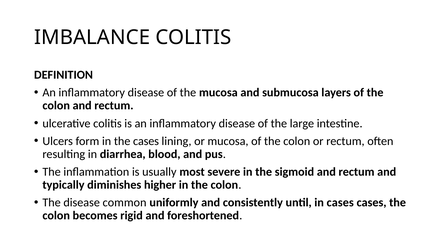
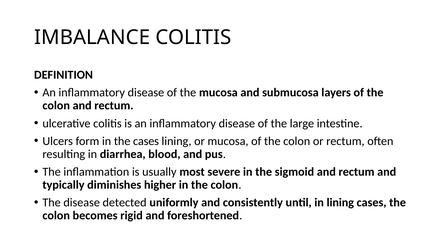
common: common -> detected (125, 203)
in cases: cases -> lining (340, 203)
